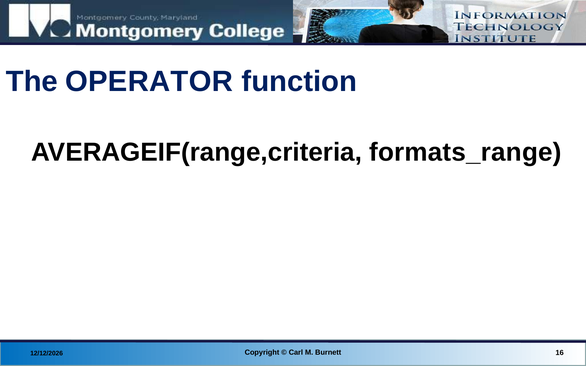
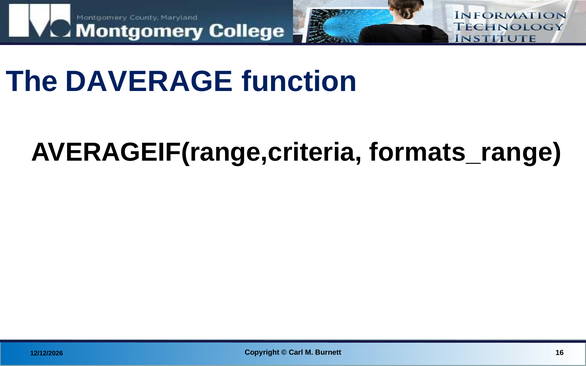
OPERATOR: OPERATOR -> DAVERAGE (149, 81)
